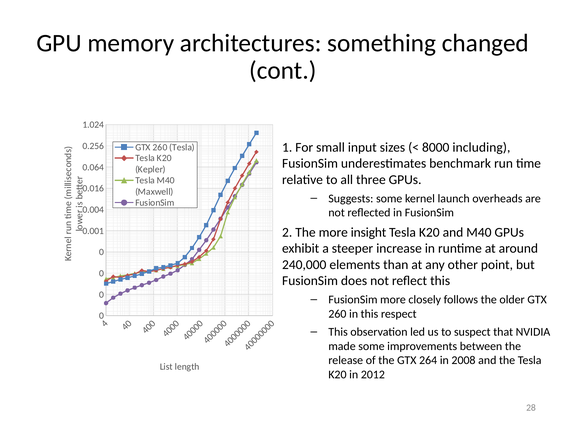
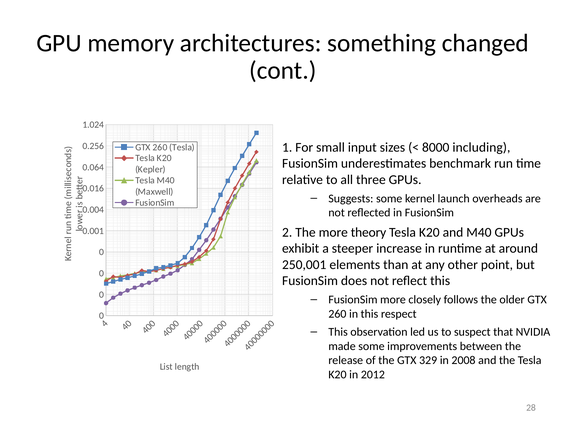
insight: insight -> theory (368, 233)
240,000: 240,000 -> 250,001 (304, 265)
264: 264 -> 329 (428, 361)
